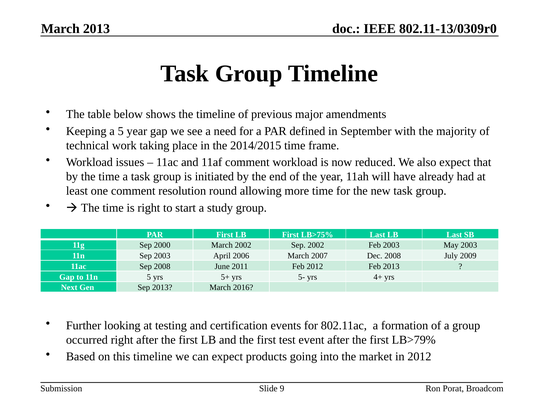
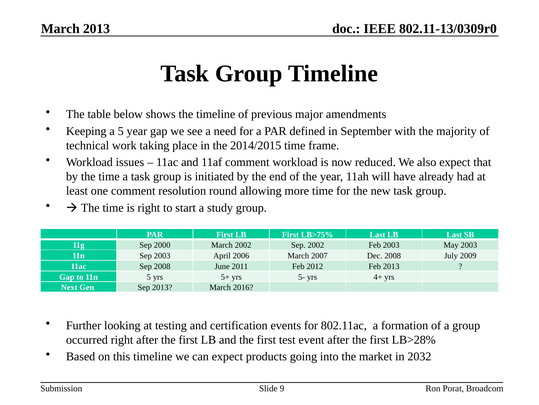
LB>79%: LB>79% -> LB>28% (414, 339)
in 2012: 2012 -> 2032 (419, 356)
